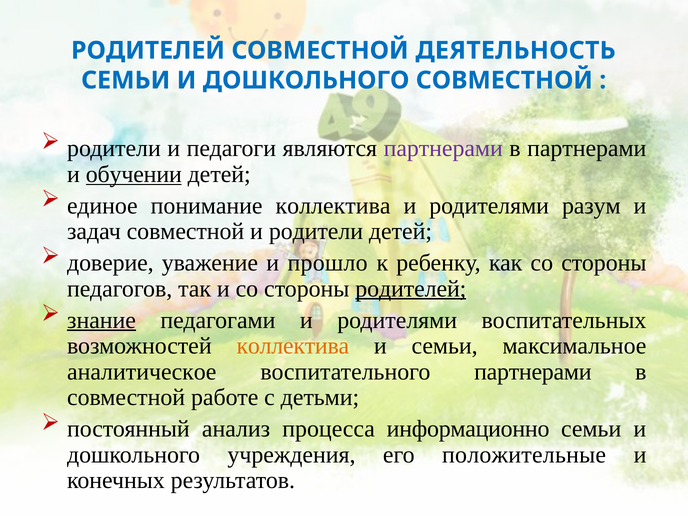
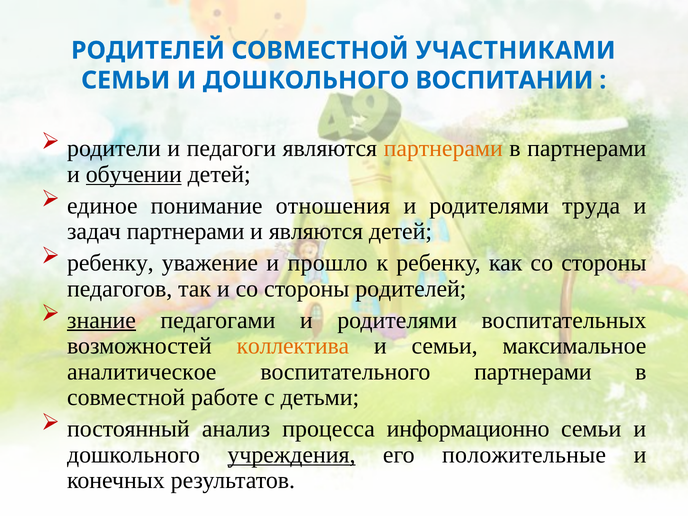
ДЕЯТЕЛЬНОСТЬ: ДЕЯТЕЛЬНОСТЬ -> УЧАСТНИКАМИ (516, 51)
ДОШКОЛЬНОГО СОВМЕСТНОЙ: СОВМЕСТНОЙ -> ВОСПИТАНИИ (504, 80)
партнерами colour: purple -> orange (443, 148)
понимание коллектива: коллектива -> отношения (333, 206)
разум: разум -> труда (591, 206)
задач совместной: совместной -> партнерами (186, 231)
и родители: родители -> являются (316, 231)
доверие: доверие -> ребенку (110, 263)
родителей underline: present -> none (411, 289)
учреждения underline: none -> present (291, 455)
